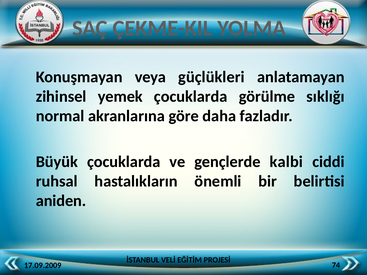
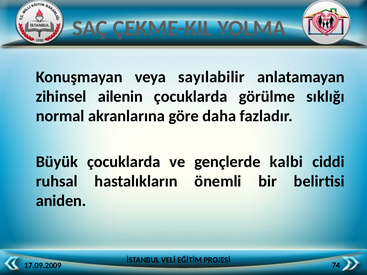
güçlükleri: güçlükleri -> sayılabilir (211, 77)
yemek: yemek -> ailenin (120, 97)
